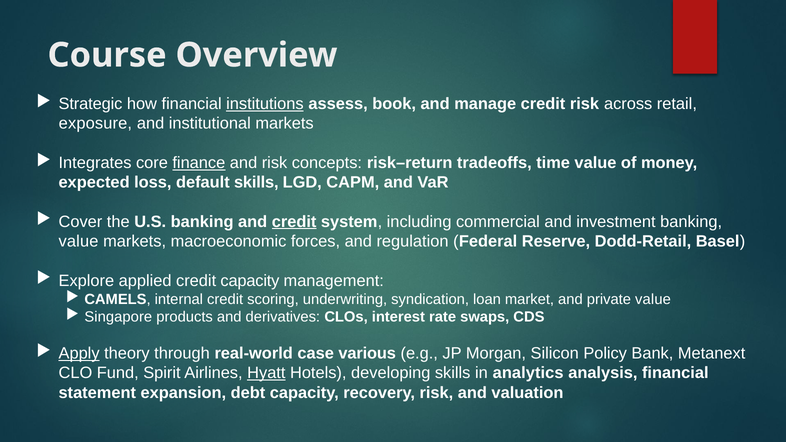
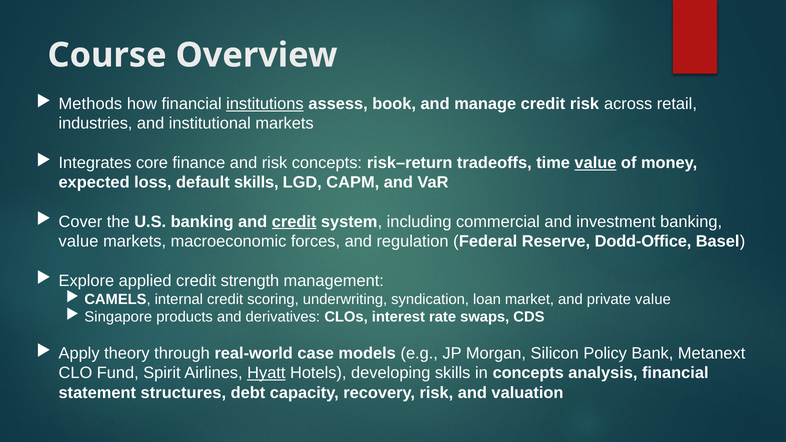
Strategic: Strategic -> Methods (90, 104)
exposure: exposure -> industries (96, 124)
finance underline: present -> none (199, 163)
value underline: none -> present (595, 163)
Dodd-Retail: Dodd-Retail -> Dodd-Office (643, 241)
credit capacity: capacity -> strength (250, 281)
Apply underline: present -> none (79, 354)
various: various -> models (367, 354)
in analytics: analytics -> concepts (528, 373)
expansion: expansion -> structures (183, 393)
